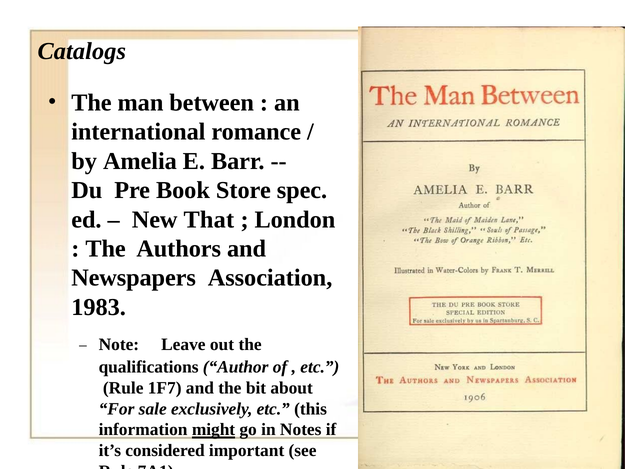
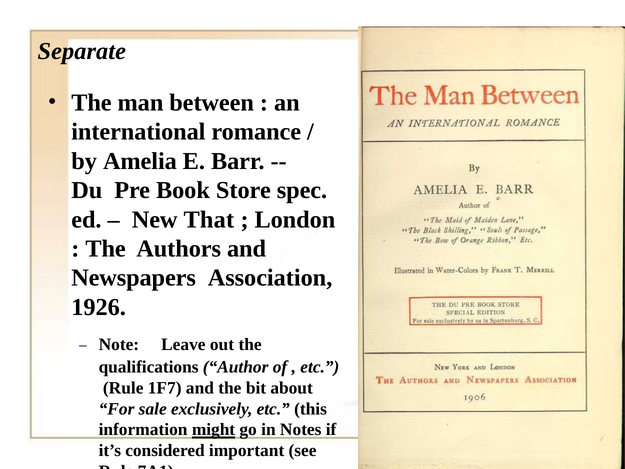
Catalogs: Catalogs -> Separate (82, 51)
1983: 1983 -> 1926 (99, 307)
